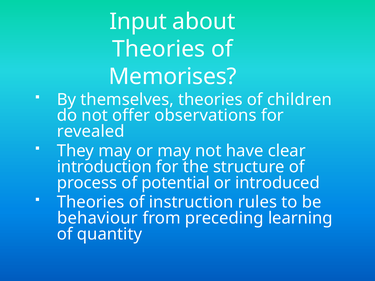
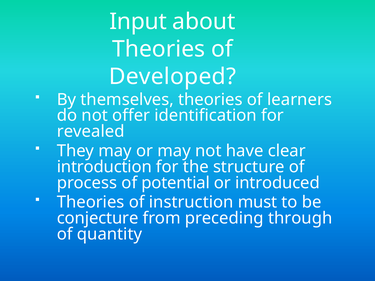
Memorises: Memorises -> Developed (172, 77)
children: children -> learners (300, 100)
observations: observations -> identification (206, 116)
rules: rules -> must (258, 202)
behaviour: behaviour -> conjecture (98, 218)
learning: learning -> through (300, 218)
